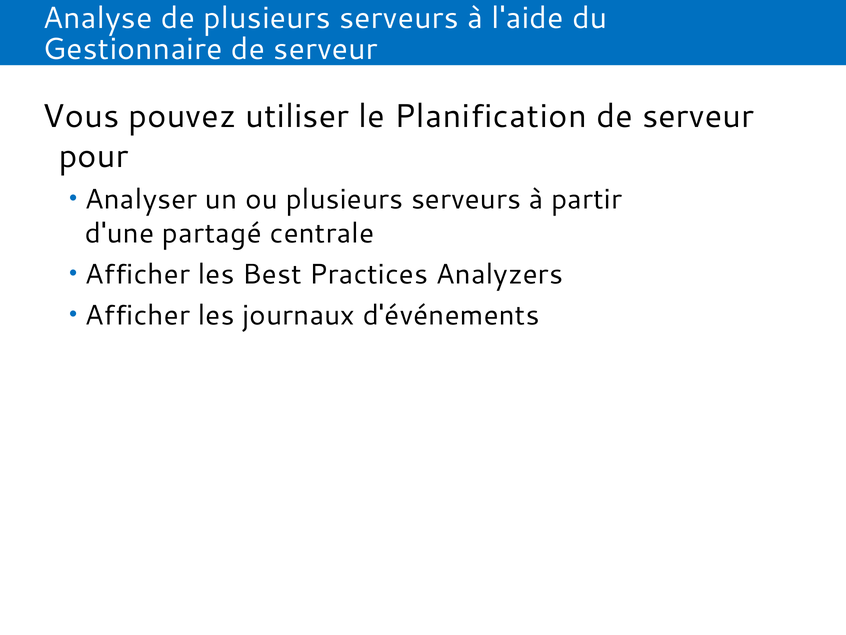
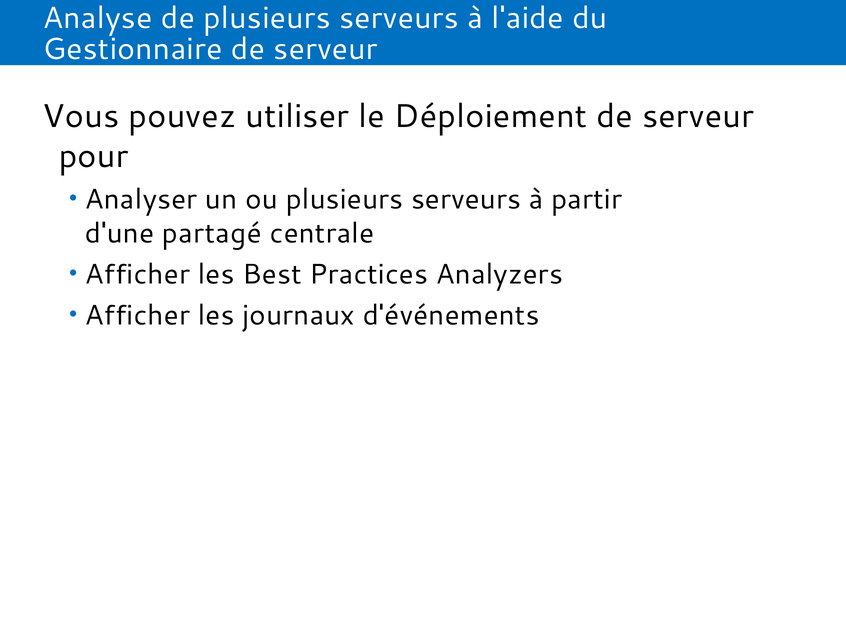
Planification: Planification -> Déploiement (491, 117)
